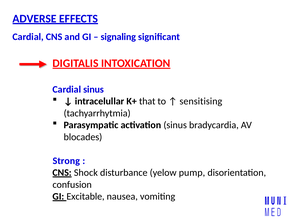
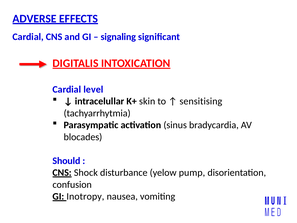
Cardial sinus: sinus -> level (93, 89)
that: that -> skin (147, 101)
Strong: Strong -> Should (66, 161)
Excitable: Excitable -> Inotropy (85, 196)
